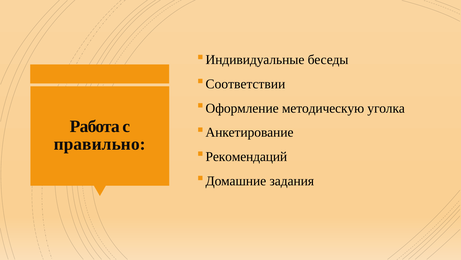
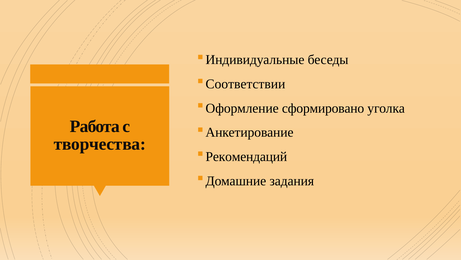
методическую: методическую -> сформировано (323, 108)
правильно: правильно -> творчества (100, 144)
